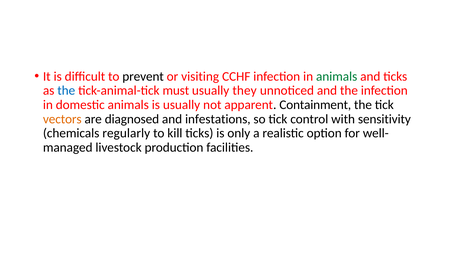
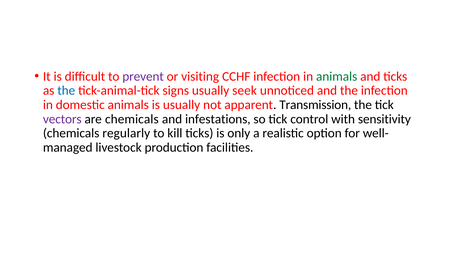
prevent colour: black -> purple (143, 76)
must: must -> signs (176, 91)
they: they -> seek (245, 91)
Containment: Containment -> Transmission (315, 105)
vectors colour: orange -> purple (62, 119)
are diagnosed: diagnosed -> chemicals (132, 119)
